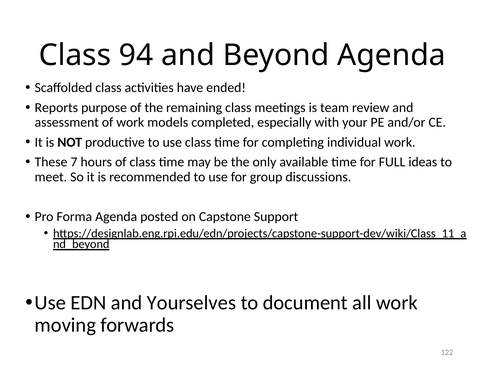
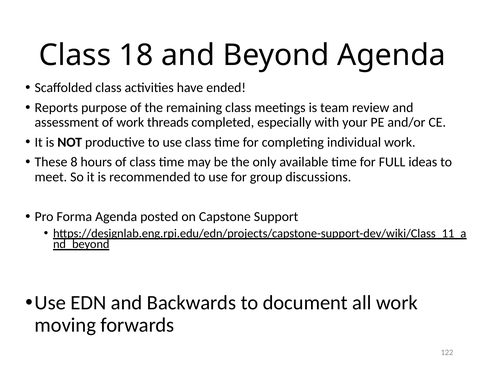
94: 94 -> 18 (136, 55)
models: models -> threads (168, 122)
7: 7 -> 8 (74, 162)
Yourselves: Yourselves -> Backwards (191, 303)
